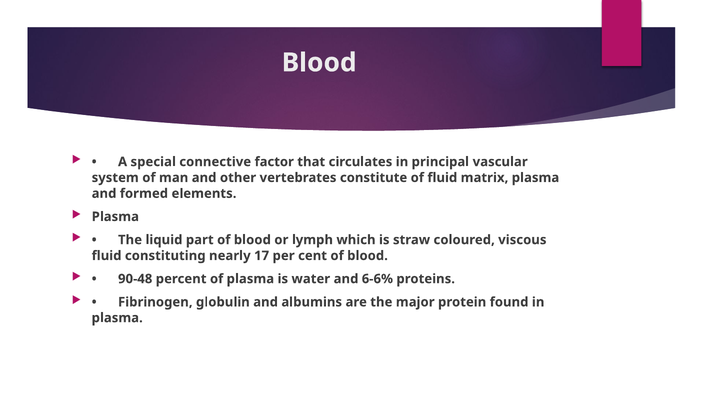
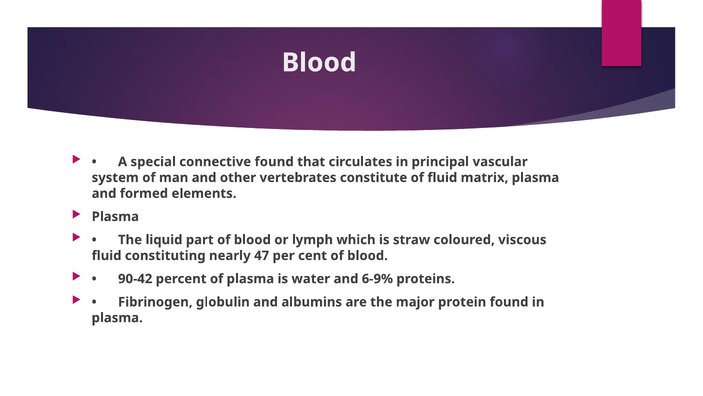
connective factor: factor -> found (274, 162)
17: 17 -> 47 (262, 255)
90-48: 90-48 -> 90-42 (135, 278)
6-6%: 6-6% -> 6-9% (377, 278)
